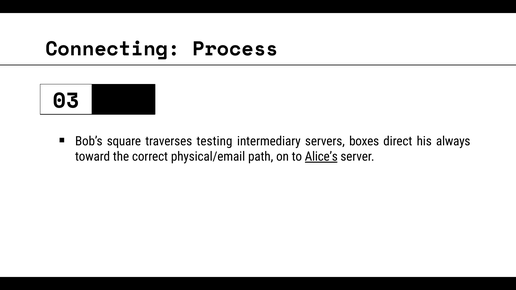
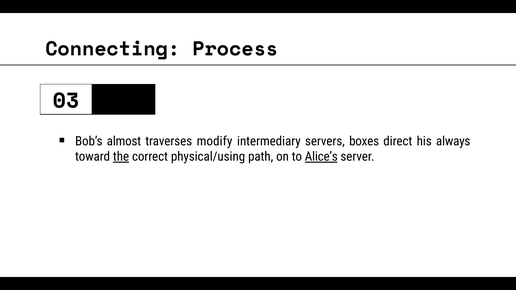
square: square -> almost (124, 141)
testing: testing -> modify (214, 141)
the underline: none -> present (121, 157)
physical/email: physical/email -> physical/using (208, 157)
